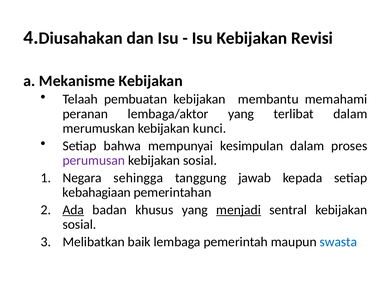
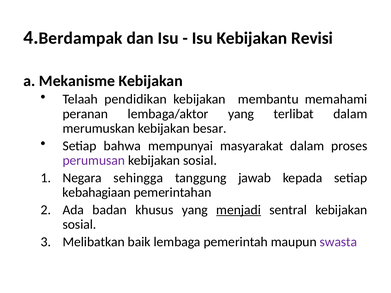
Diusahakan: Diusahakan -> Berdampak (81, 38)
pembuatan: pembuatan -> pendidikan (136, 99)
kunci: kunci -> besar (210, 129)
kesimpulan: kesimpulan -> masyarakat (252, 146)
Ada underline: present -> none (73, 210)
swasta colour: blue -> purple (338, 242)
